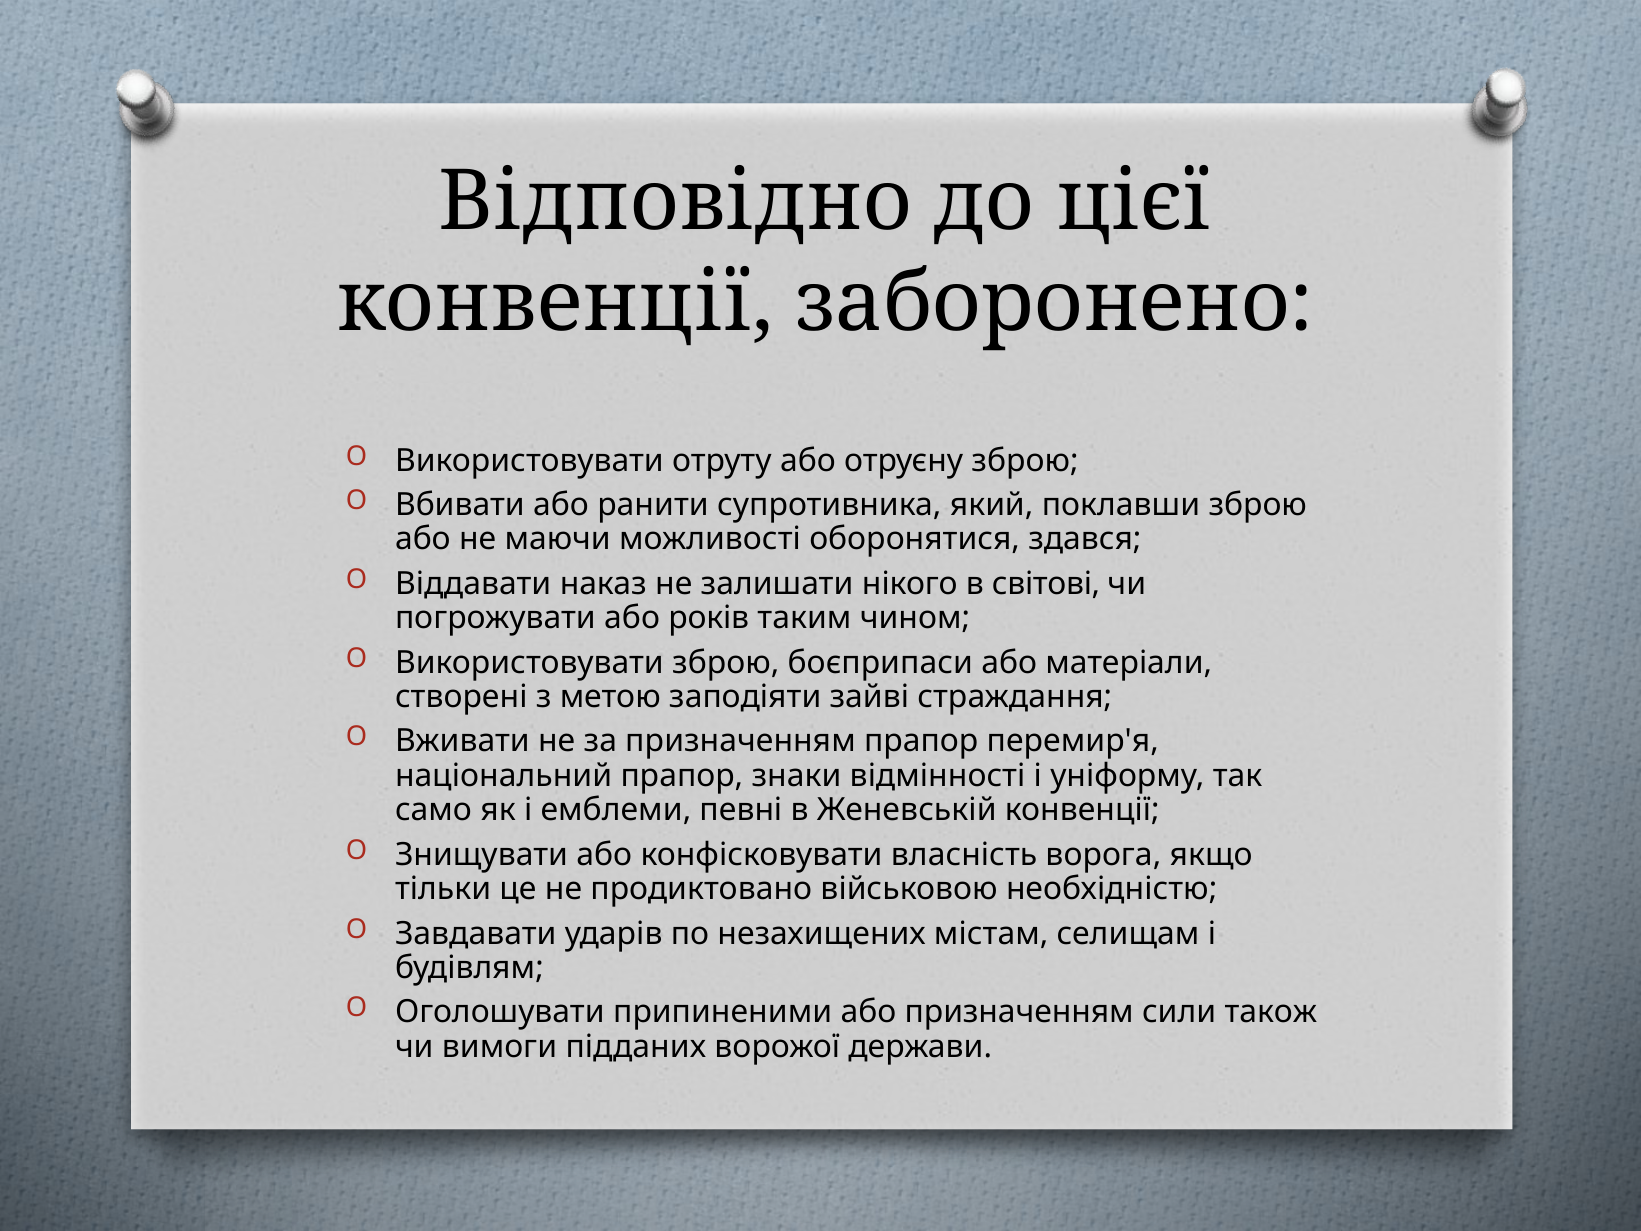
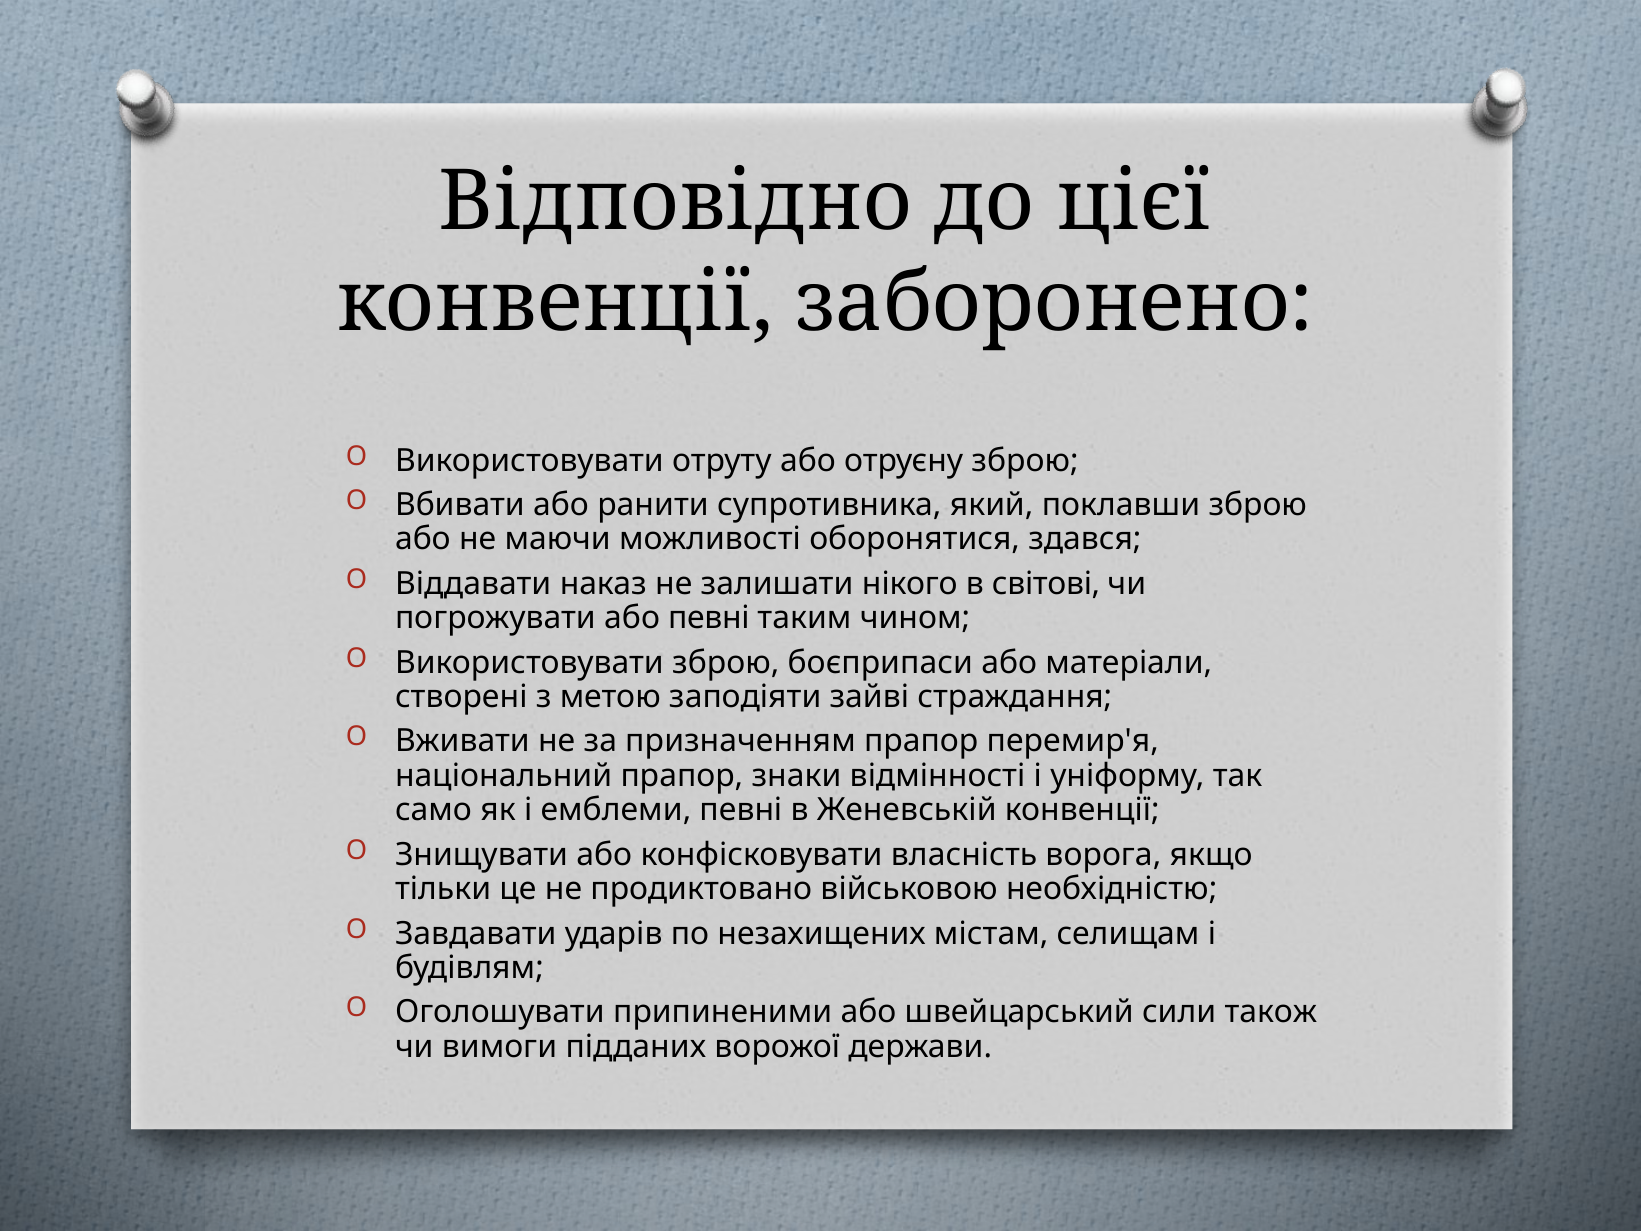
або років: років -> певні (709, 618)
або призначенням: призначенням -> швейцарський (1019, 1012)
